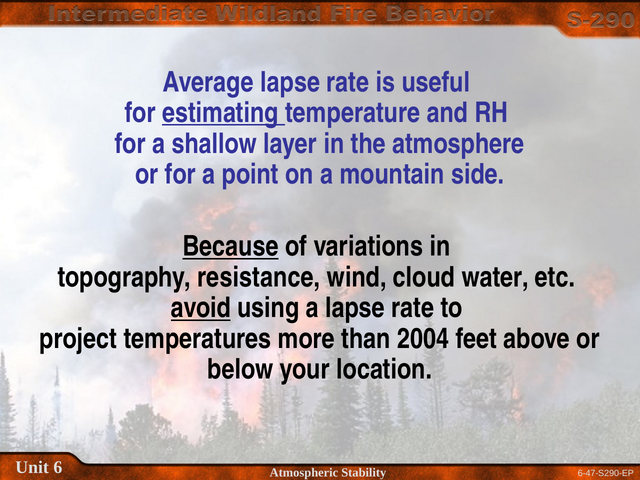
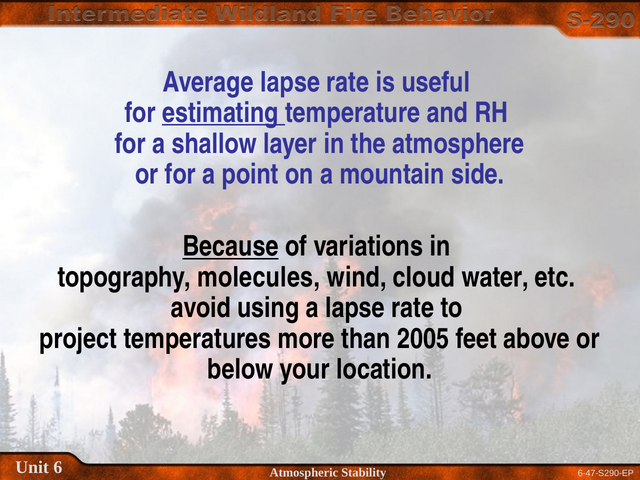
resistance: resistance -> molecules (259, 277)
avoid underline: present -> none (201, 308)
2004: 2004 -> 2005 (423, 339)
